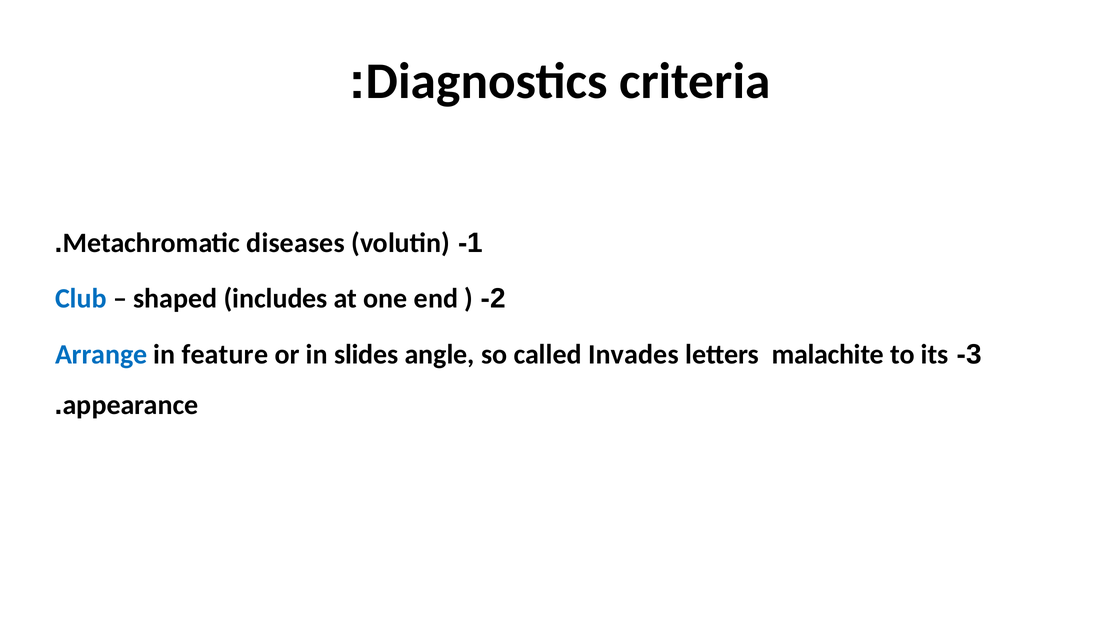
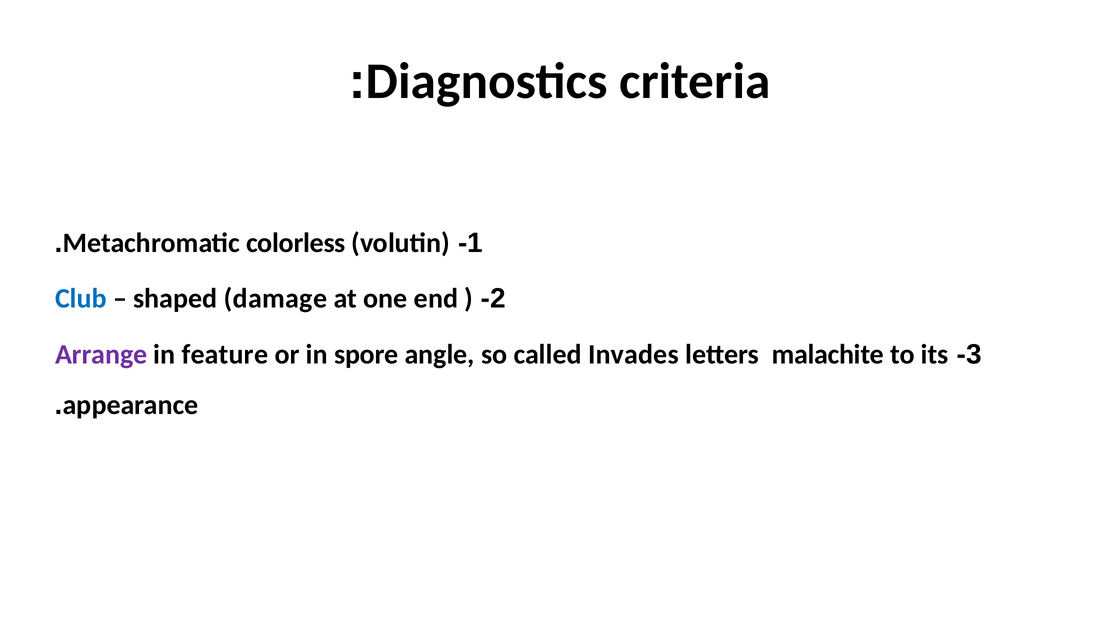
diseases: diseases -> colorless (296, 243)
includes: includes -> damage (276, 299)
Arrange colour: blue -> purple (101, 355)
slides: slides -> spore (366, 355)
